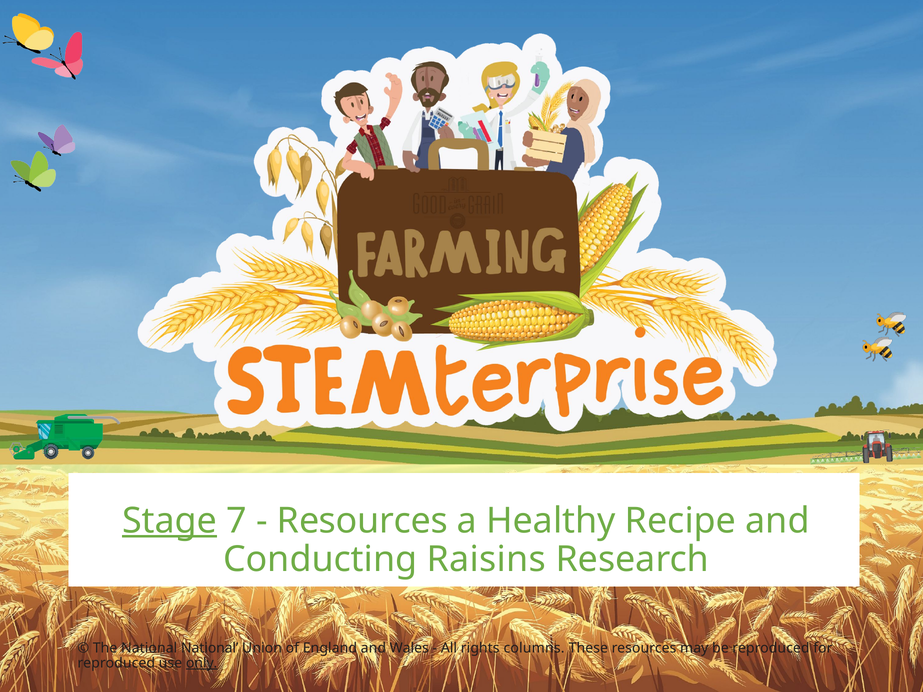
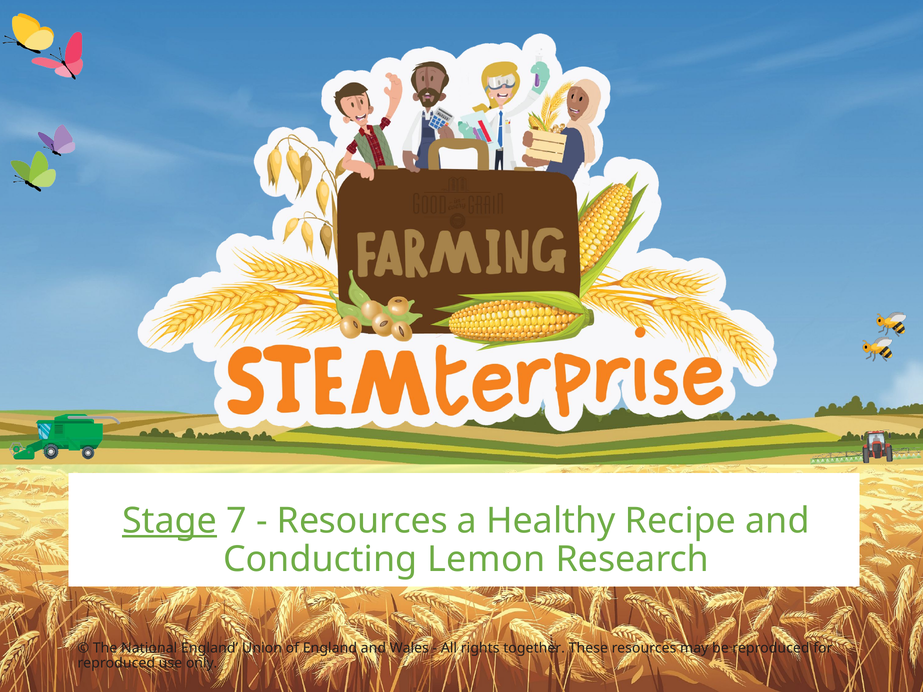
Raisins: Raisins -> Lemon (486, 560)
National National: National -> England (210, 648)
columns: columns -> together (534, 648)
only underline: present -> none (202, 663)
